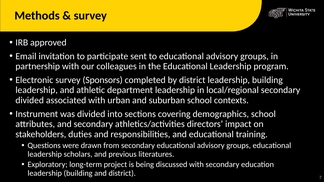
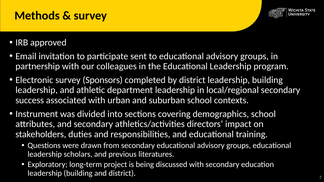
divided: divided -> success (30, 100)
